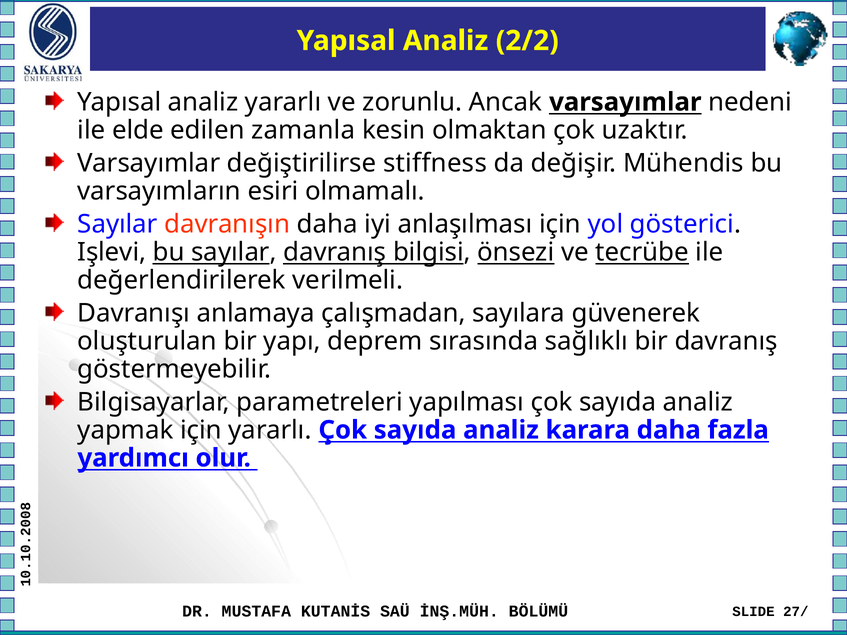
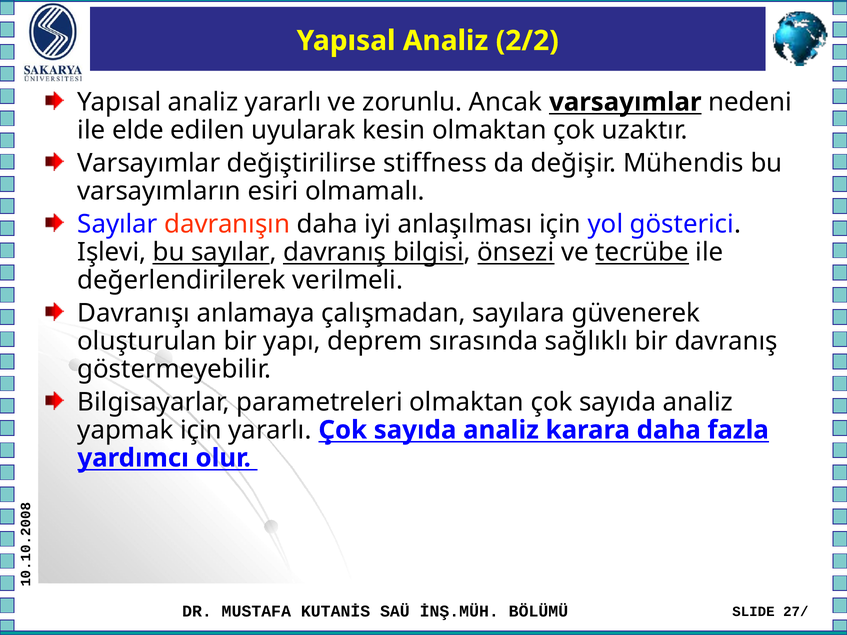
zamanla: zamanla -> uyularak (303, 130)
parametreleri yapılması: yapılması -> olmaktan (467, 402)
